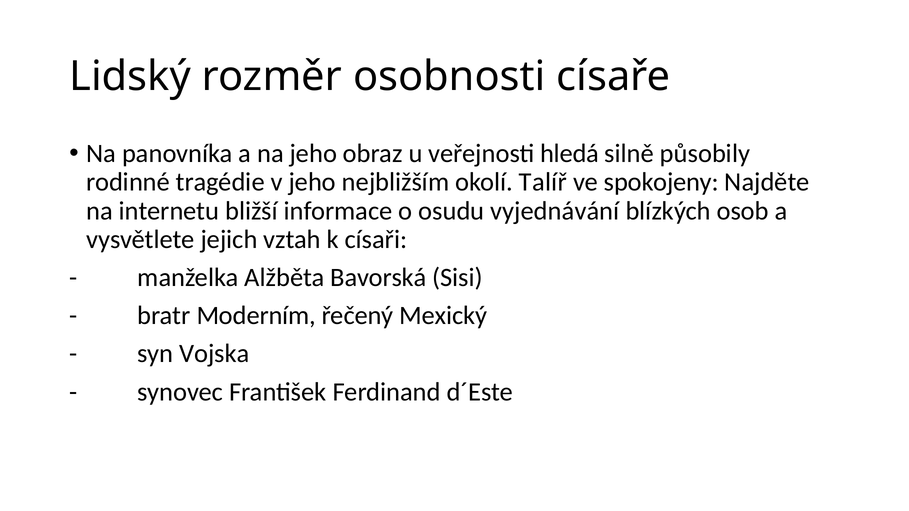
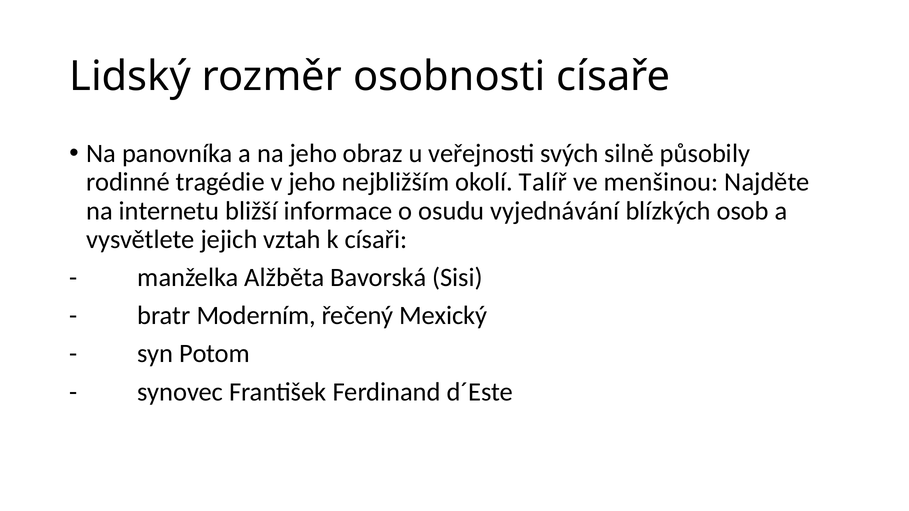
hledá: hledá -> svých (569, 154)
spokojeny: spokojeny -> menšinou (661, 182)
Vojska: Vojska -> Potom (214, 354)
